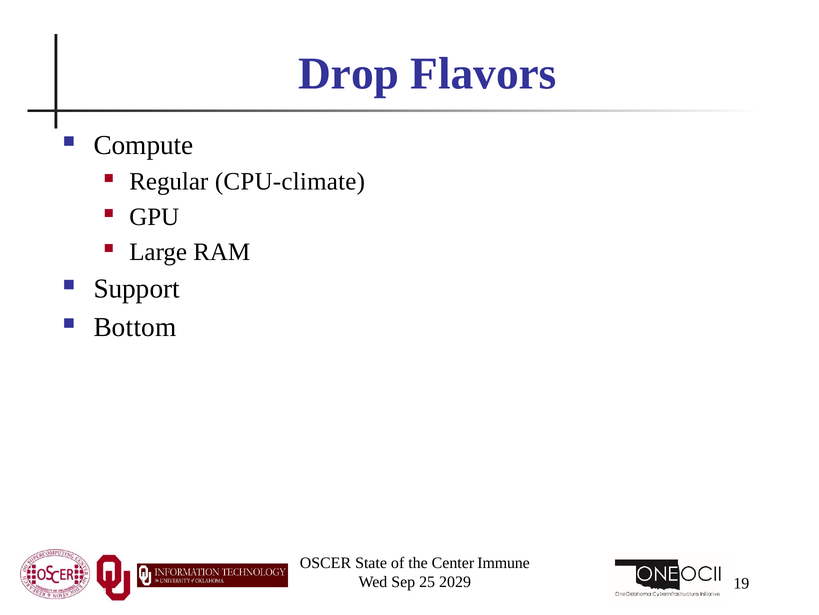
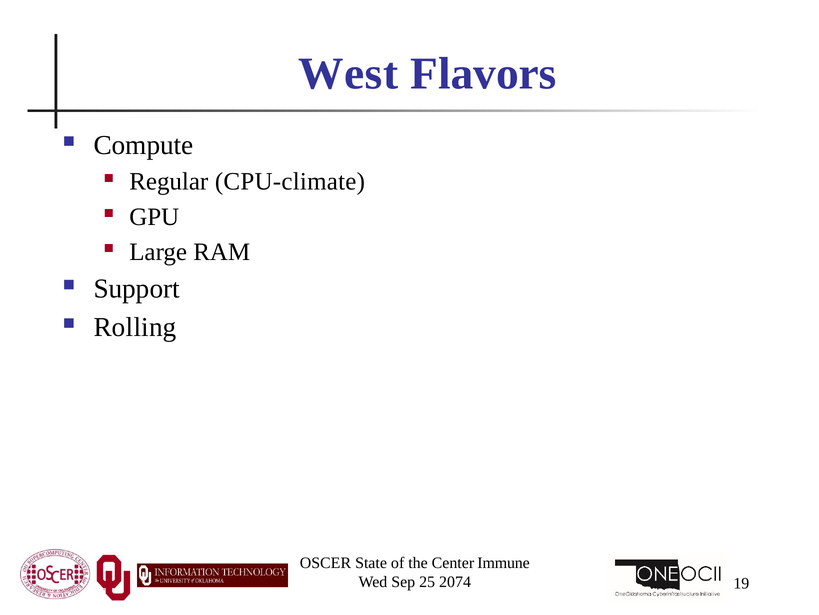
Drop: Drop -> West (348, 73)
Bottom: Bottom -> Rolling (135, 327)
2029: 2029 -> 2074 (455, 581)
